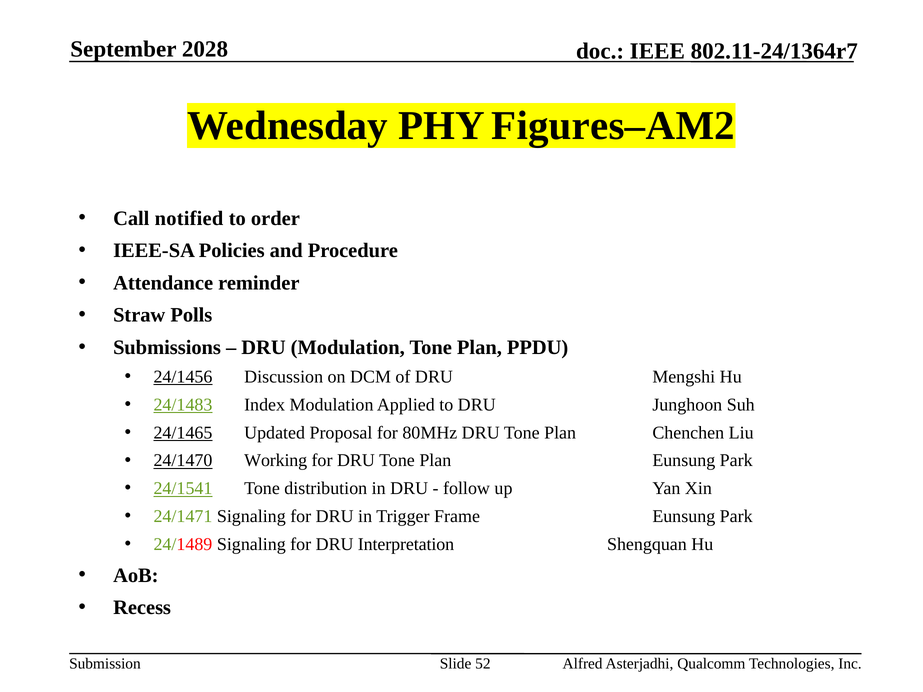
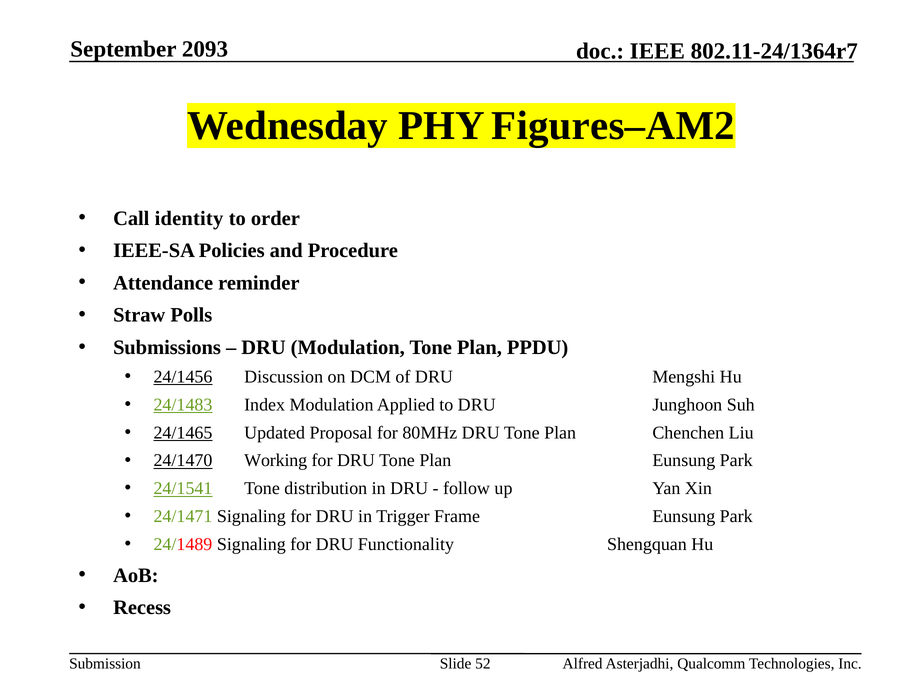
2028: 2028 -> 2093 (205, 49)
notified: notified -> identity (189, 218)
Interpretation: Interpretation -> Functionality (406, 545)
